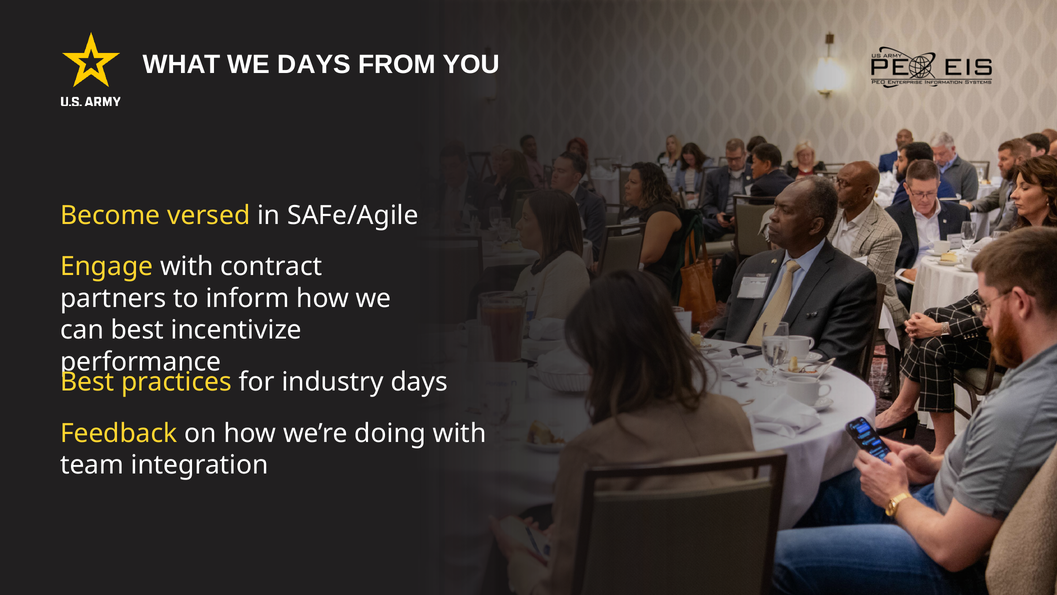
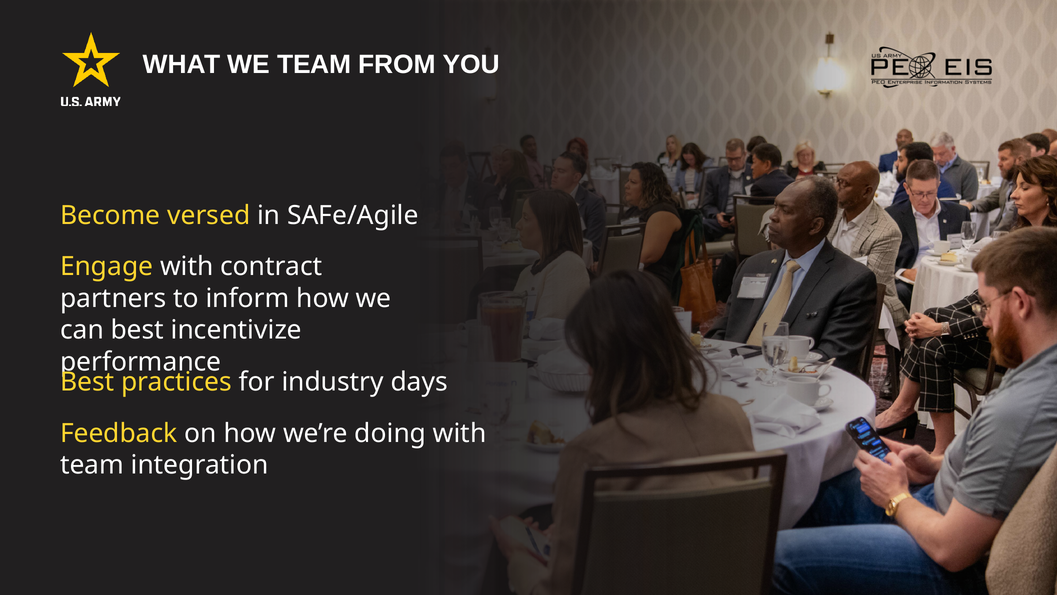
WE DAYS: DAYS -> TEAM (314, 64)
